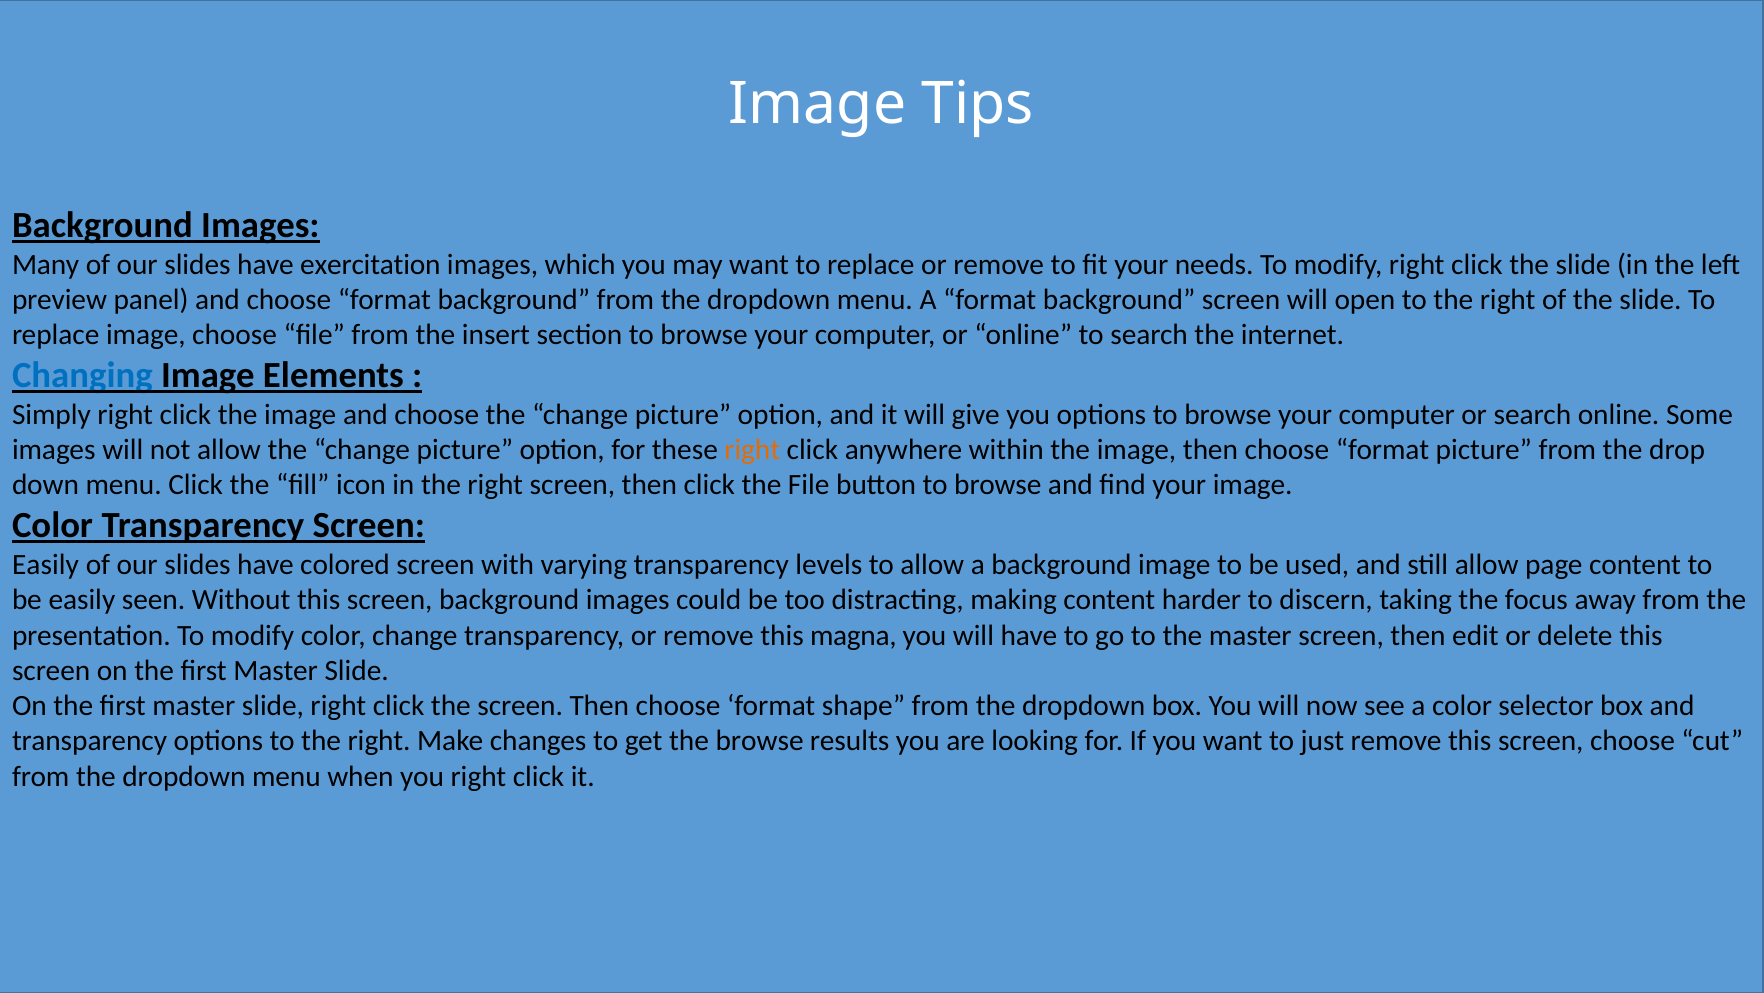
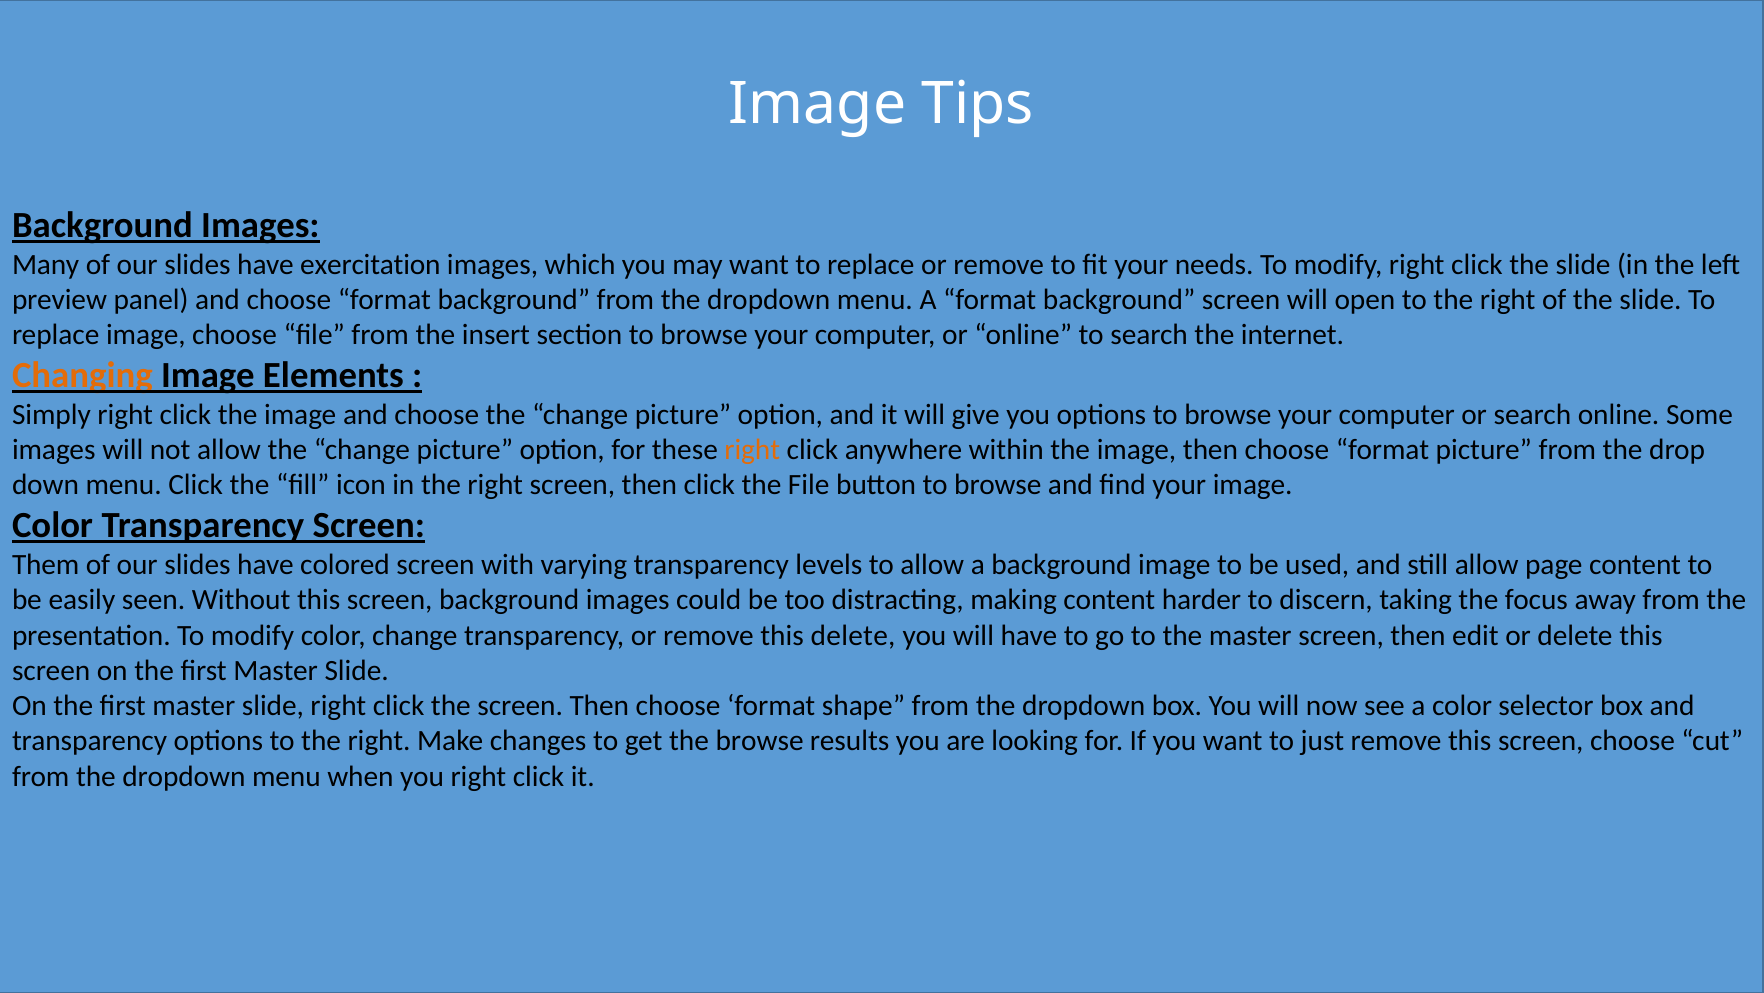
Changing colour: blue -> orange (82, 375)
Easily: Easily -> Them (46, 564)
this magna: magna -> delete (853, 635)
